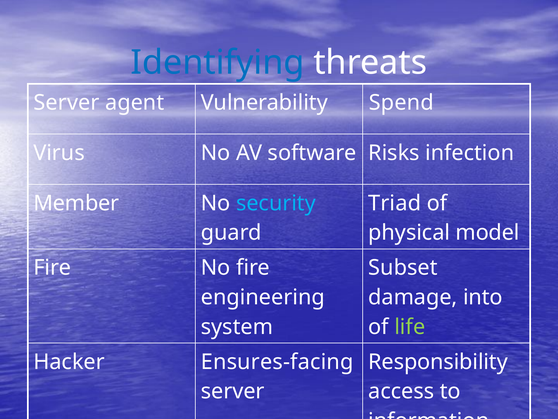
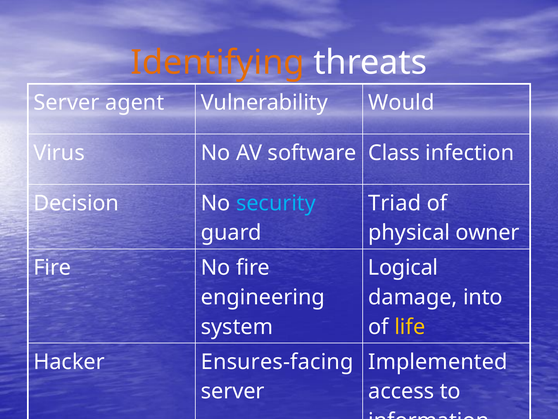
Identifying colour: blue -> orange (218, 62)
Spend: Spend -> Would (401, 102)
Risks: Risks -> Class (394, 153)
Member: Member -> Decision (76, 203)
model: model -> owner (488, 232)
Subset: Subset -> Logical (403, 267)
life colour: light green -> yellow (410, 326)
Responsibility: Responsibility -> Implemented (438, 362)
